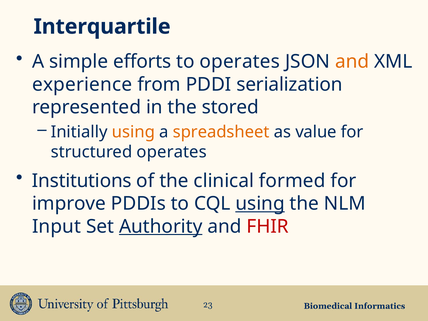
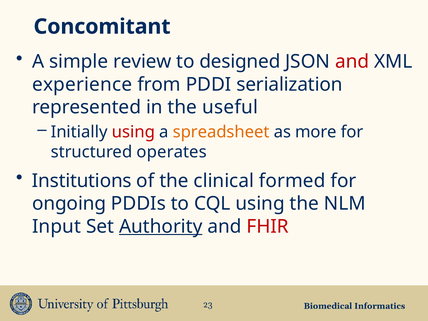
Interquartile: Interquartile -> Concomitant (102, 27)
efforts: efforts -> review (142, 62)
to operates: operates -> designed (240, 62)
and colour: orange -> red (352, 62)
stored: stored -> useful (230, 107)
using colour: orange -> red (133, 132)
value: value -> more (316, 132)
improve: improve -> ongoing (69, 204)
using underline: present -> none (260, 204)
